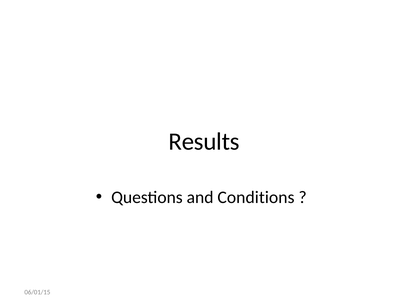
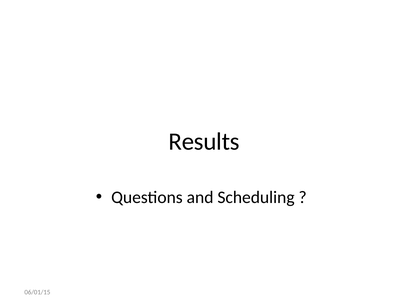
Conditions: Conditions -> Scheduling (256, 197)
